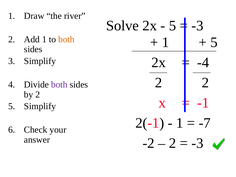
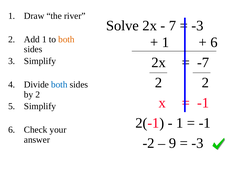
5: 5 -> 7 (172, 26)
5: 5 -> 6 (214, 42)
-4: -4 -> -7 (203, 62)
both colour: purple -> blue (59, 85)
-7: -7 -> -1 (205, 123)
2: 2 -> 9 (173, 143)
